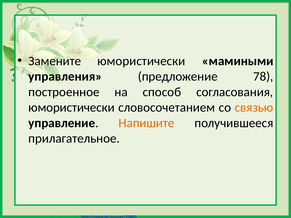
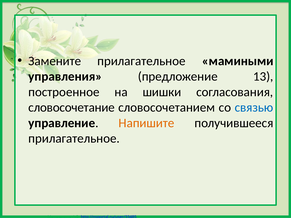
Замените юмористически: юмористически -> прилагательное (141, 61)
78: 78 -> 13 (263, 77)
способ: способ -> шишки (162, 92)
юмористически: юмористически -> словосочетание (72, 108)
связью colour: orange -> blue (254, 108)
